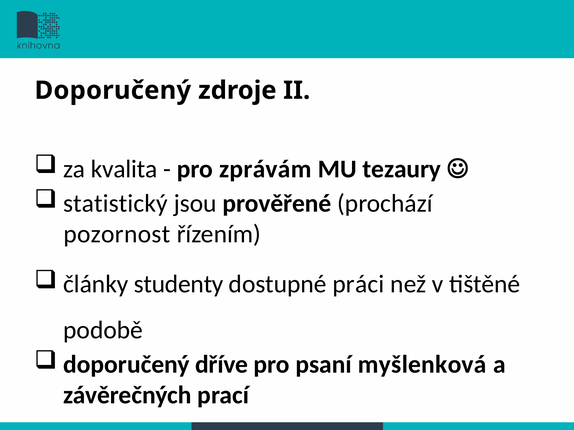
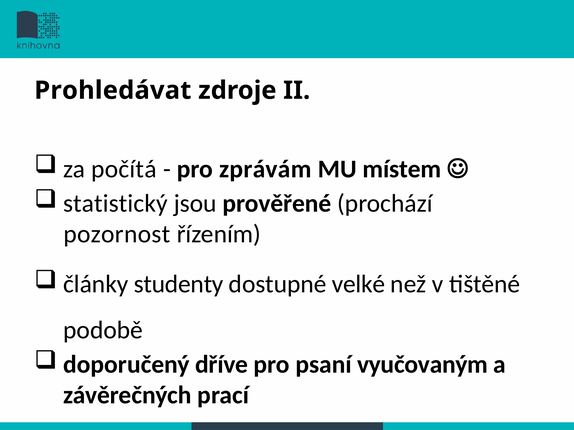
Doporučený: Doporučený -> Prohledávat (113, 91)
kvalita: kvalita -> počítá (124, 169)
tezaury: tezaury -> místem (402, 169)
práci: práci -> velké (359, 284)
myšlenková: myšlenková -> vyučovaným (423, 365)
